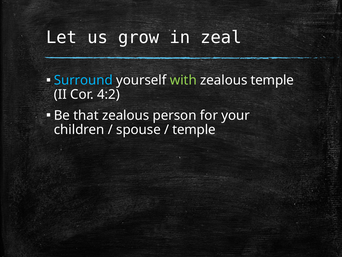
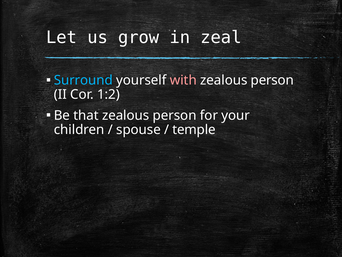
with colour: light green -> pink (183, 80)
temple: temple -> person (272, 80)
4:2: 4:2 -> 1:2 (108, 94)
